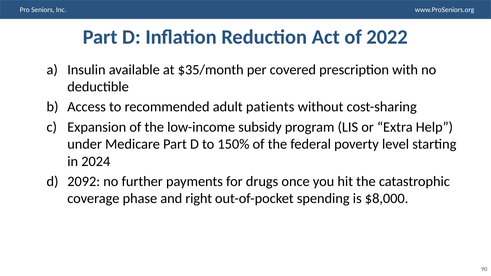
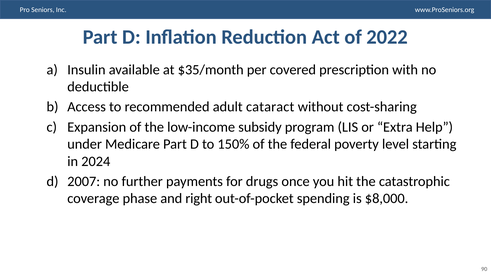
patients: patients -> cataract (270, 107)
2092: 2092 -> 2007 (84, 181)
